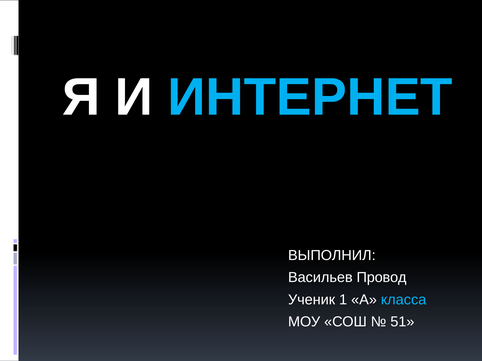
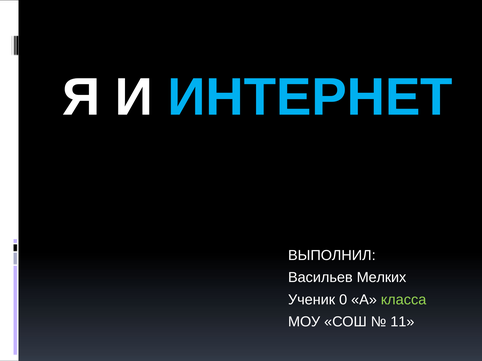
Провод: Провод -> Мелких (381, 278)
1: 1 -> 0 (343, 300)
класса colour: light blue -> light green (404, 300)
51: 51 -> 11 (402, 322)
